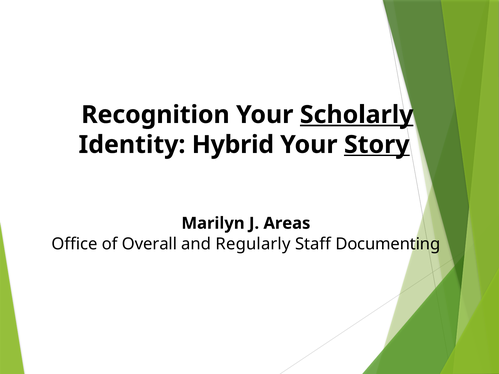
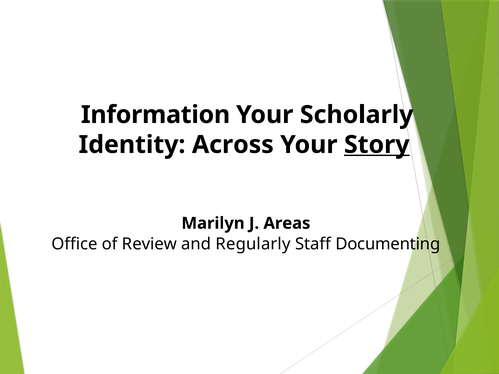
Recognition: Recognition -> Information (156, 115)
Scholarly underline: present -> none (357, 115)
Hybrid: Hybrid -> Across (233, 145)
Overall: Overall -> Review (149, 244)
